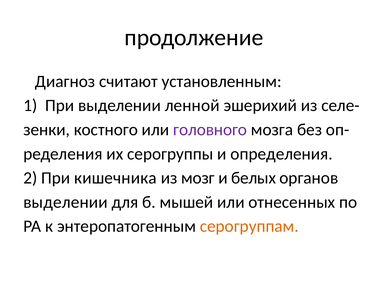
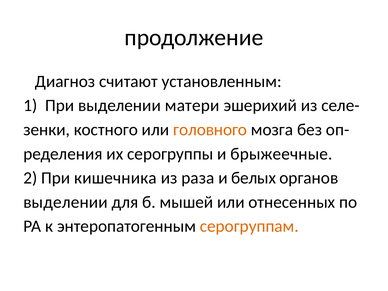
ленной: ленной -> матери (192, 106)
головного colour: purple -> orange (210, 130)
определения: определения -> брыжеечные (282, 154)
мозг: мозг -> раза (198, 178)
